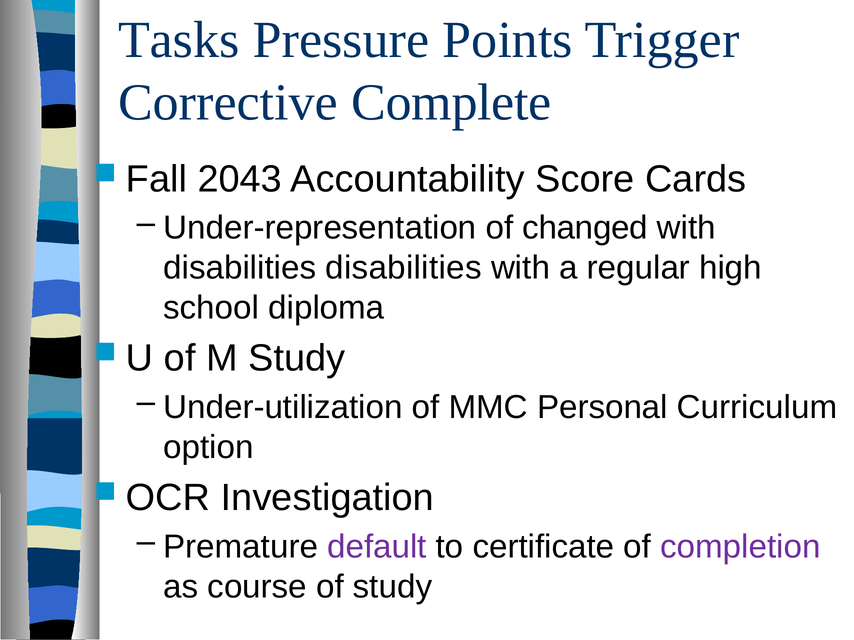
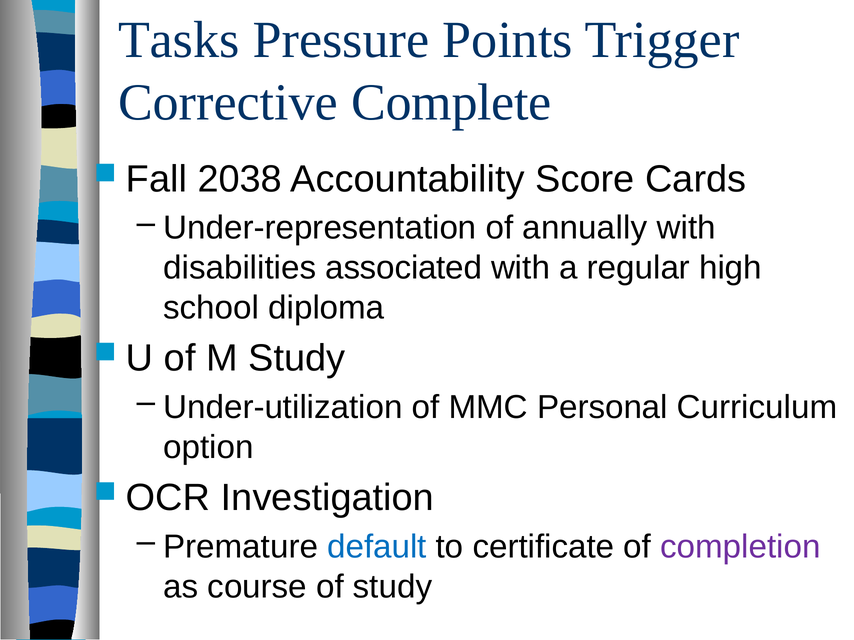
2043: 2043 -> 2038 (240, 179)
changed: changed -> annually (585, 228)
disabilities disabilities: disabilities -> associated (404, 268)
default colour: purple -> blue (377, 547)
